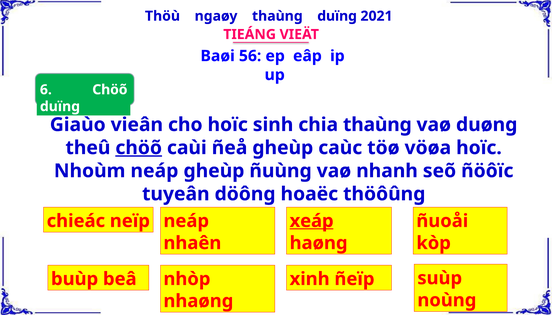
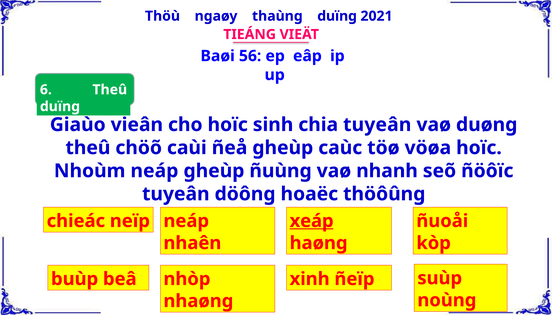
6 Chöõ: Chöõ -> Theû (110, 90)
chia thaùng: thaùng -> tuyeân (377, 125)
chöõ underline: present -> none (139, 148)
